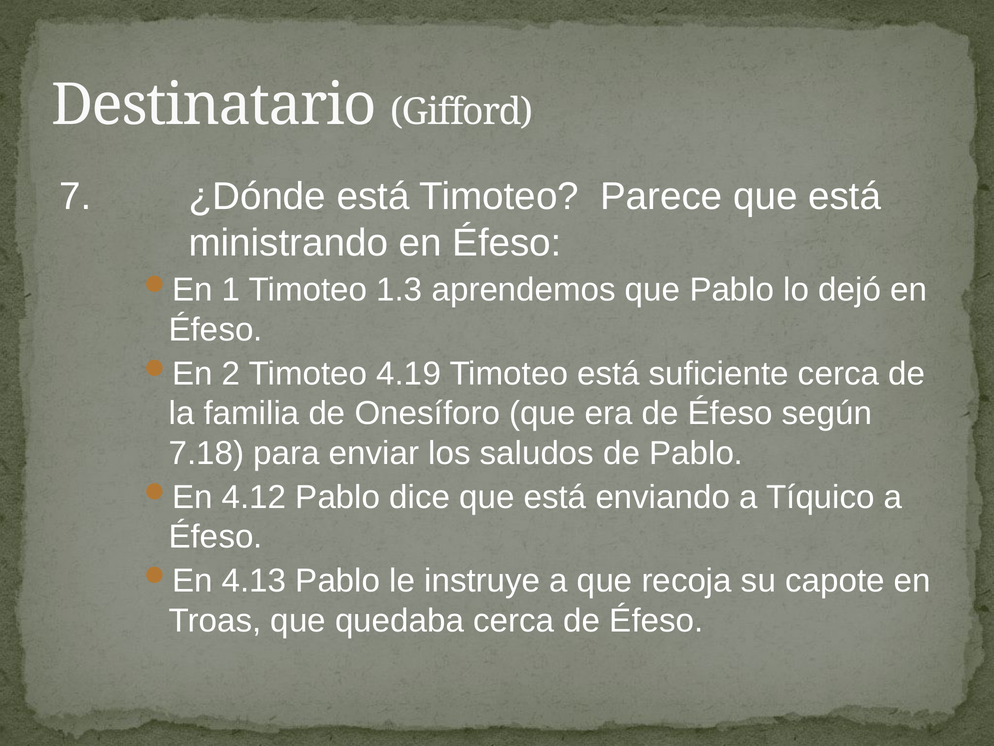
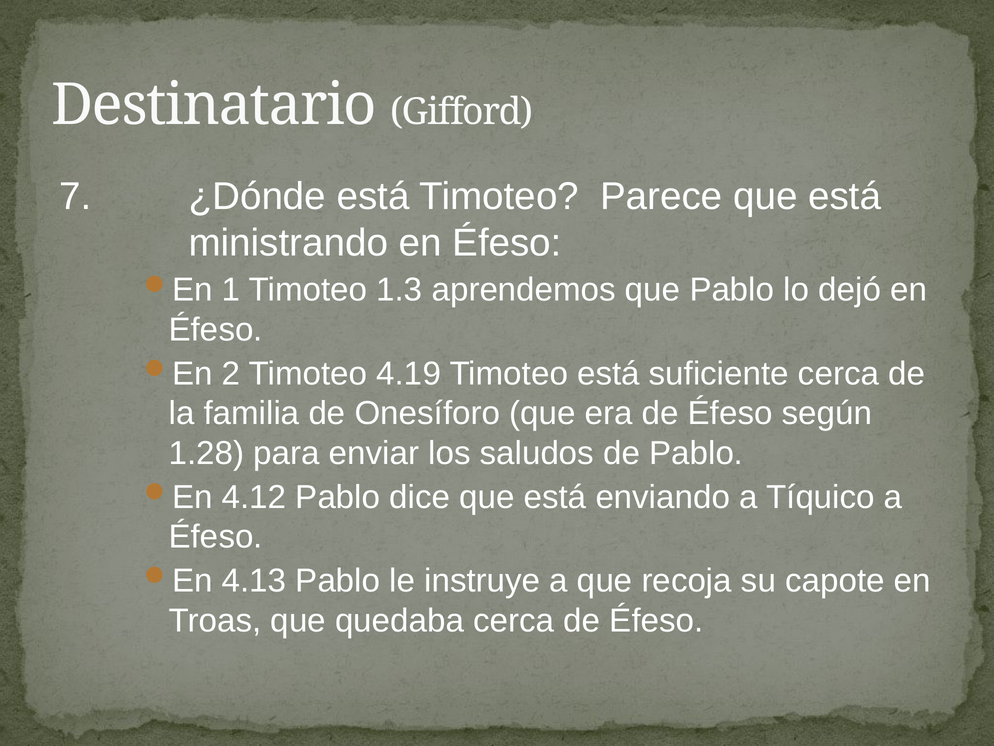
7.18: 7.18 -> 1.28 (207, 453)
